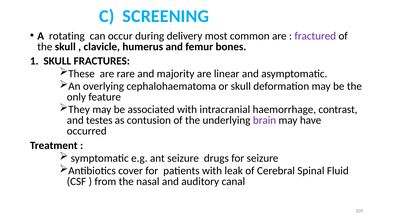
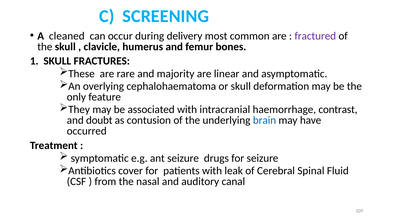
rotating: rotating -> cleaned (67, 36)
testes: testes -> doubt (99, 120)
brain colour: purple -> blue (265, 120)
